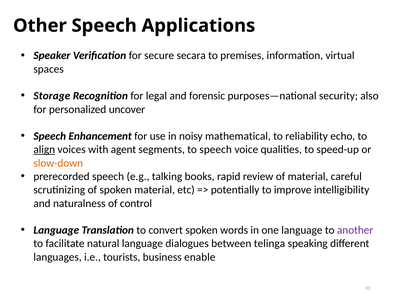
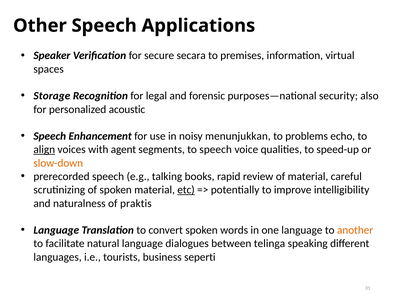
uncover: uncover -> acoustic (127, 109)
mathematical: mathematical -> menunjukkan (238, 136)
reliability: reliability -> problems (307, 136)
etc underline: none -> present (186, 190)
control: control -> praktis (136, 203)
another colour: purple -> orange (355, 230)
enable: enable -> seperti (200, 257)
